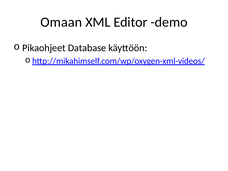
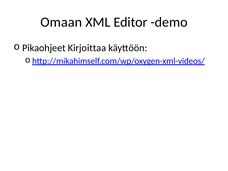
Database: Database -> Kirjoittaa (87, 48)
